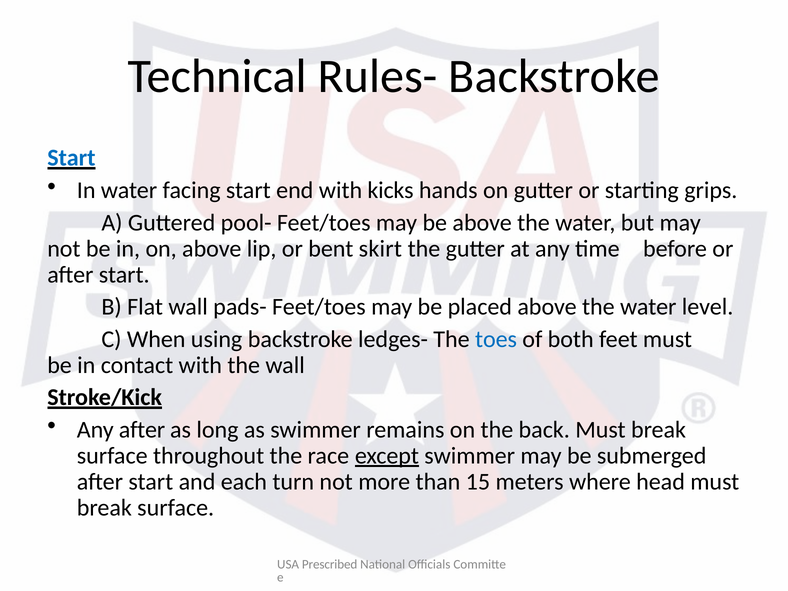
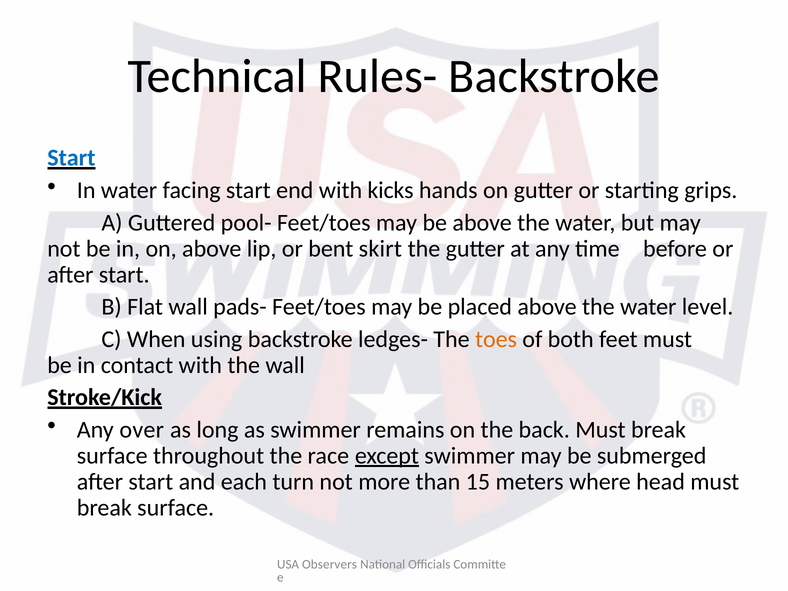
toes colour: blue -> orange (496, 339)
Any after: after -> over (142, 430)
Prescribed: Prescribed -> Observers (329, 564)
